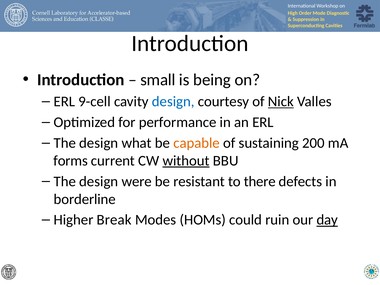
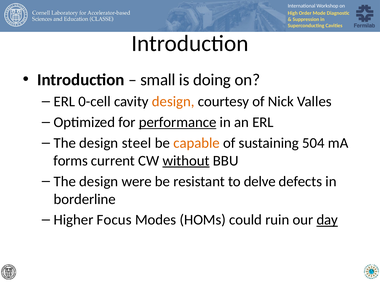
being: being -> doing (212, 80)
9-cell: 9-cell -> 0-cell (95, 102)
design colour: blue -> orange (173, 102)
Nick underline: present -> none (281, 102)
performance underline: none -> present (178, 122)
what: what -> steel (136, 143)
200: 200 -> 504 (313, 143)
there: there -> delve (260, 181)
Break: Break -> Focus (114, 220)
